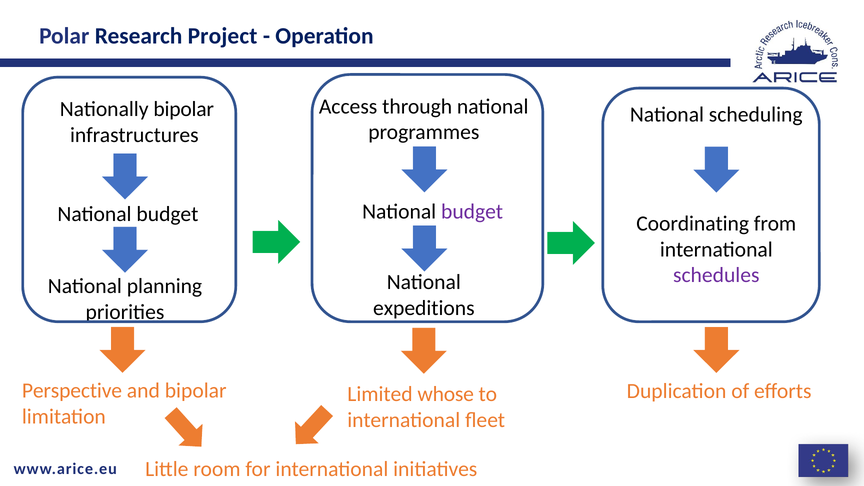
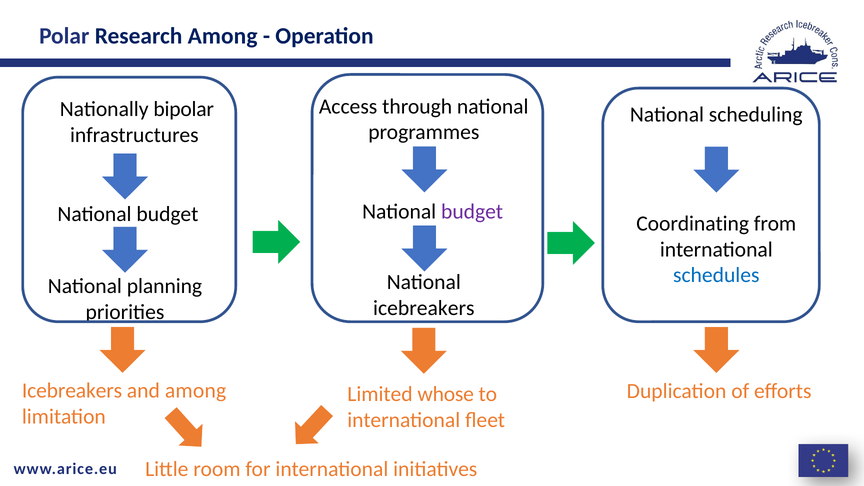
Research Project: Project -> Among (223, 36)
schedules colour: purple -> blue (716, 275)
expeditions: expeditions -> icebreakers (424, 308)
Perspective: Perspective -> Icebreakers (72, 390)
and bipolar: bipolar -> among (196, 390)
